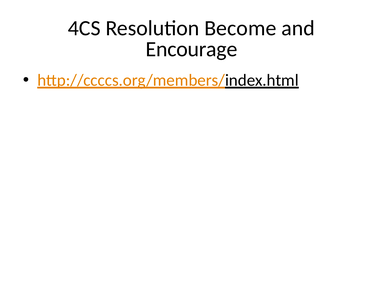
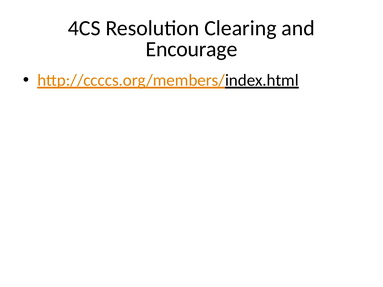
Become: Become -> Clearing (240, 28)
